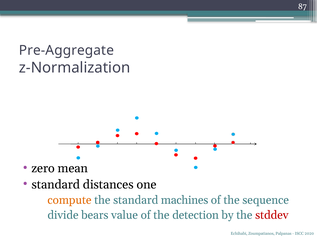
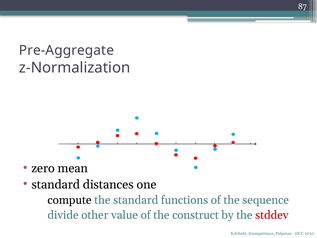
compute colour: orange -> black (70, 200)
machines: machines -> functions (185, 200)
bears: bears -> other (95, 215)
detection: detection -> construct (196, 215)
